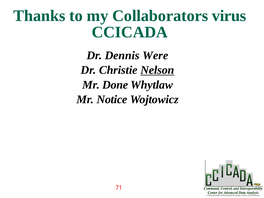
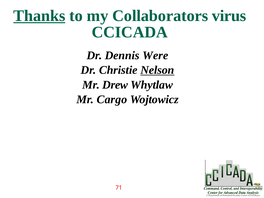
Thanks underline: none -> present (39, 16)
Done: Done -> Drew (115, 85)
Notice: Notice -> Cargo (112, 99)
